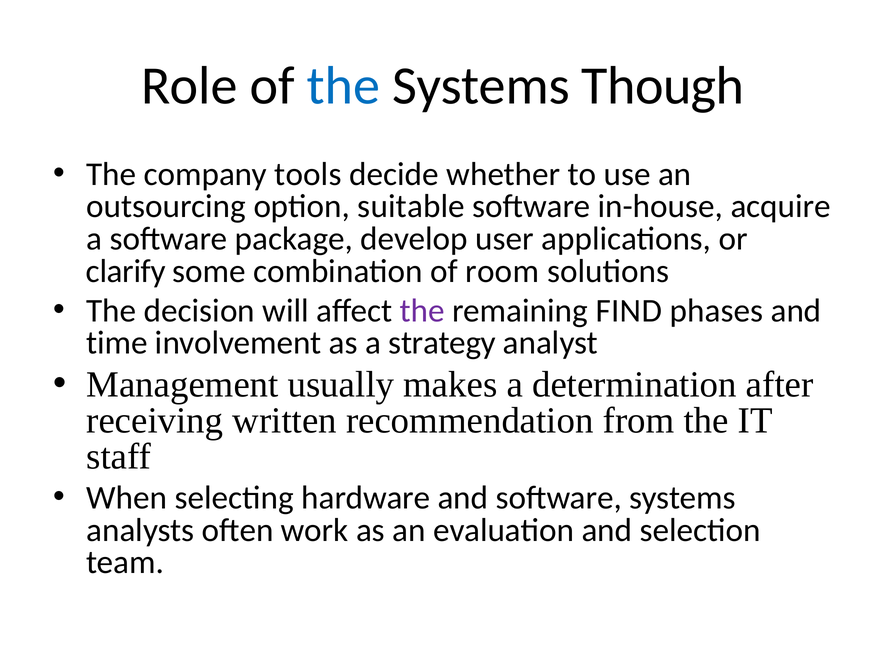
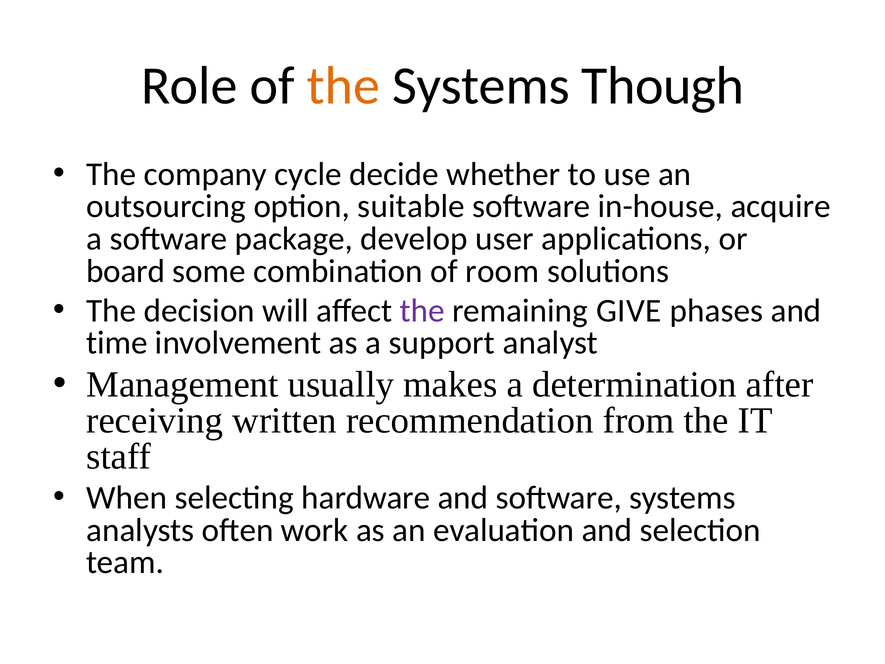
the colour: blue -> orange (344, 86)
tools: tools -> cycle (308, 174)
clarify: clarify -> board (126, 271)
FIND: FIND -> GIVE (629, 310)
strategy: strategy -> support (442, 343)
